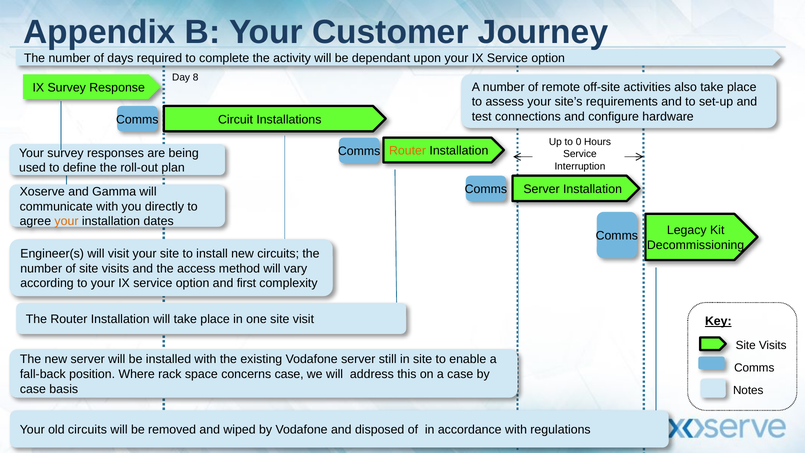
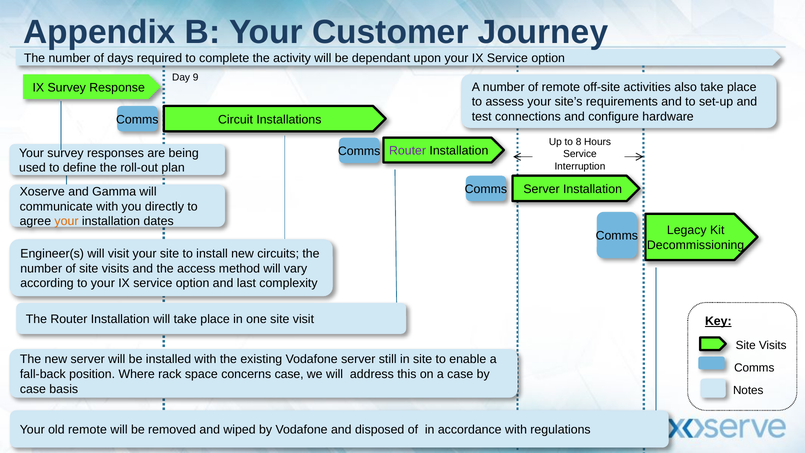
8: 8 -> 9 (196, 77)
0: 0 -> 8 (579, 142)
Router colour: orange -> purple (408, 151)
first: first -> last (246, 283)
old circuits: circuits -> remote (87, 430)
